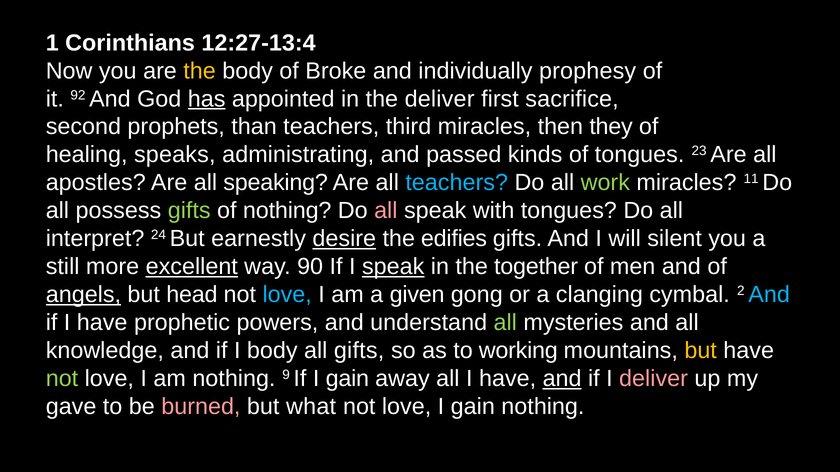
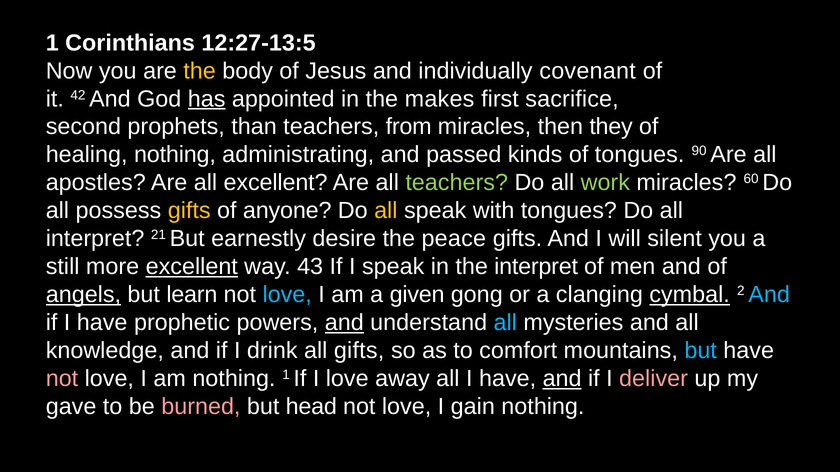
12:27-13:4: 12:27-13:4 -> 12:27-13:5 (259, 43)
Broke: Broke -> Jesus (336, 71)
prophesy: prophesy -> covenant (588, 71)
92: 92 -> 42 (78, 95)
the deliver: deliver -> makes (440, 99)
third: third -> from (409, 127)
healing speaks: speaks -> nothing (175, 155)
23: 23 -> 90 (699, 151)
all speaking: speaking -> excellent (276, 183)
teachers colour: light blue -> light green (457, 183)
11: 11 -> 60 (751, 179)
gifts colour: light green -> yellow (189, 211)
of nothing: nothing -> anyone (287, 211)
all colour: pink -> yellow (386, 211)
24: 24 -> 21 (158, 235)
desire underline: present -> none (344, 239)
edifies: edifies -> peace (454, 239)
90: 90 -> 43 (310, 267)
speak underline: present -> none (393, 267)
the together: together -> interpret (536, 267)
head: head -> learn (192, 295)
cymbal underline: none -> present (690, 295)
and underline: none -> present (344, 323)
all colour: light green -> light blue (505, 323)
I body: body -> drink (272, 351)
working: working -> comfort (518, 351)
but colour: yellow -> light blue (701, 351)
not colour: light green -> pink (62, 379)
nothing 9: 9 -> 1 (286, 375)
If I gain: gain -> love (347, 379)
what: what -> head (311, 407)
